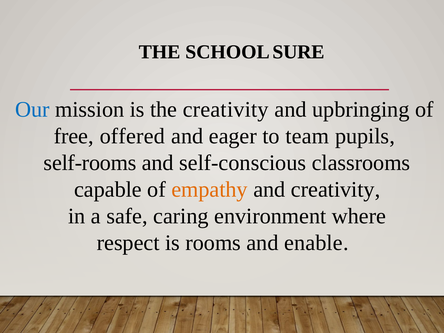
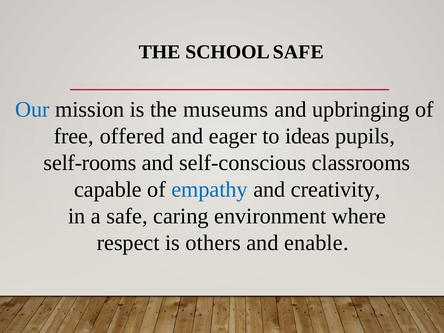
SCHOOL SURE: SURE -> SAFE (298, 52)
the creativity: creativity -> museums (226, 110)
team: team -> ideas (307, 136)
empathy colour: orange -> blue (210, 190)
rooms: rooms -> others (213, 243)
